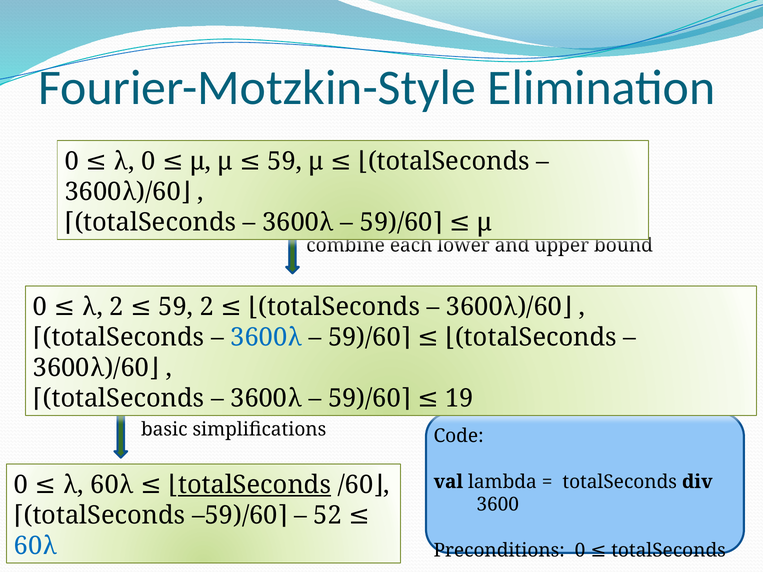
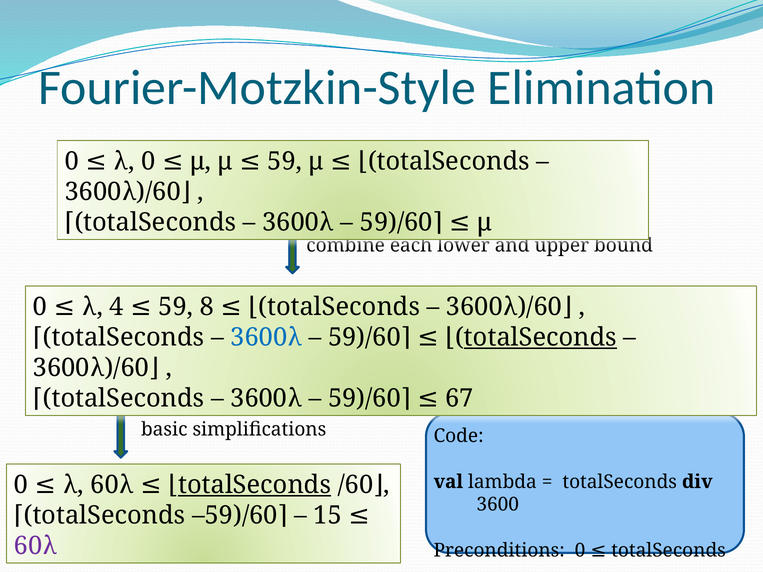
λ 2: 2 -> 4 (117, 307)
59 2: 2 -> 8 (207, 307)
totalSeconds underline: none -> present (540, 337)
19: 19 -> 67 (459, 398)
52: 52 -> 15 (328, 515)
60λ colour: blue -> purple (35, 546)
